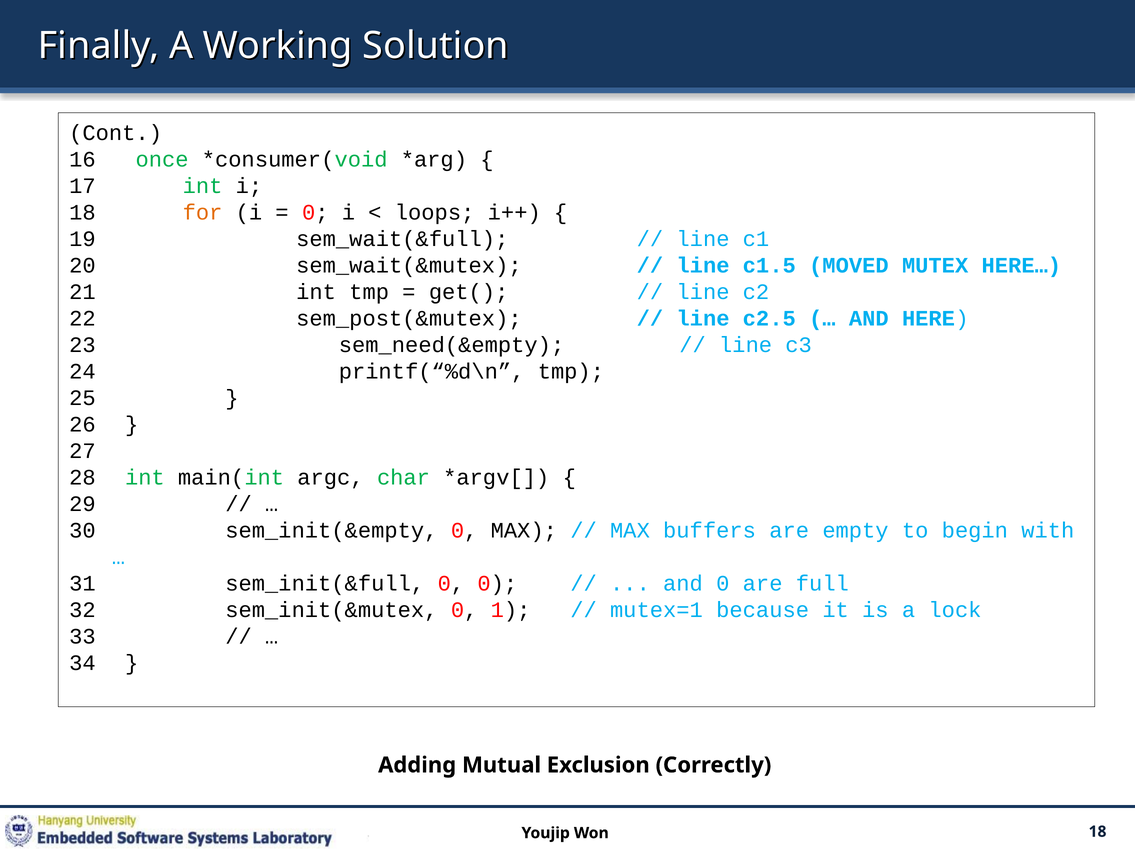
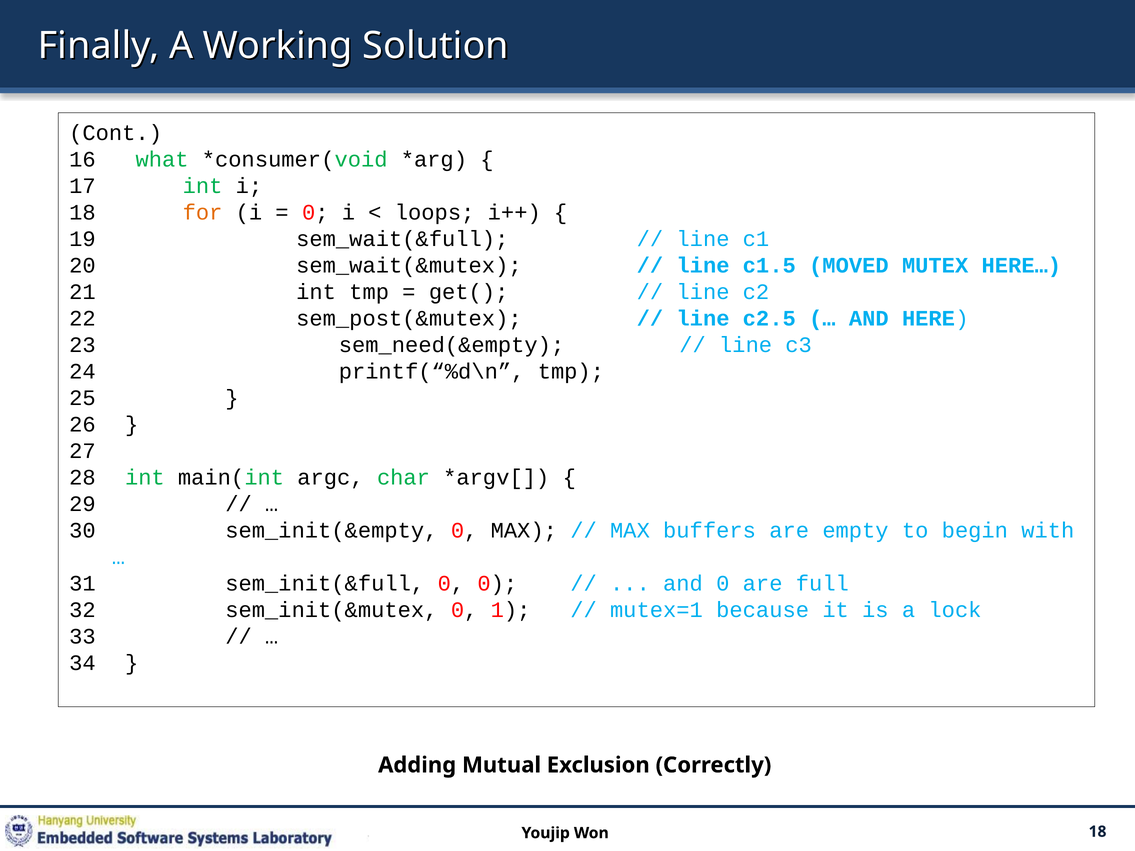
once: once -> what (162, 160)
